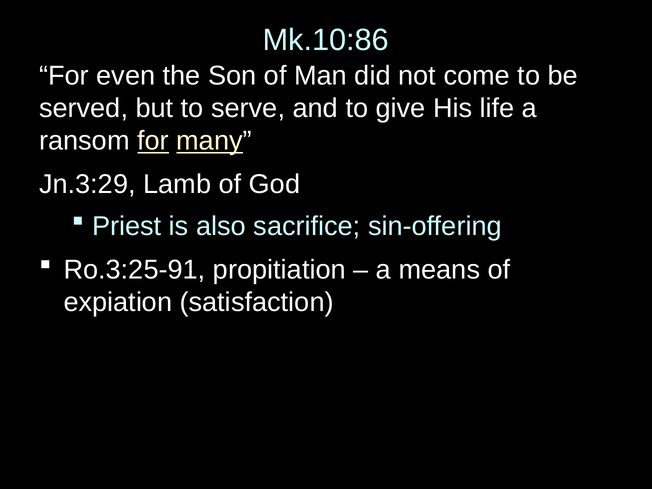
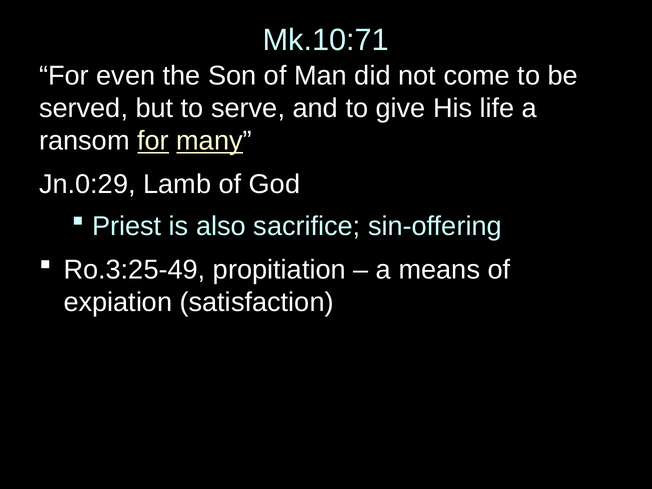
Mk.10:86: Mk.10:86 -> Mk.10:71 (326, 40)
Jn.3:29: Jn.3:29 -> Jn.0:29 (87, 184)
Ro.3:25-91: Ro.3:25-91 -> Ro.3:25-49 (134, 270)
